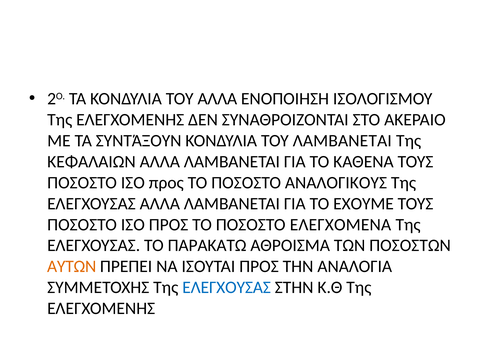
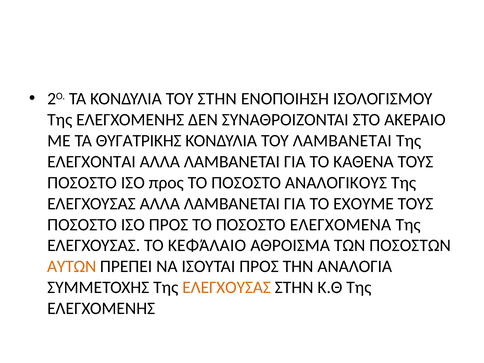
ΤΟΥ ΑΛΛΑ: ΑΛΛΑ -> ΣΤΗΝ (217, 99)
ΣΥΝΤΆΞΟΥΝ: ΣΥΝΤΆΞΟΥΝ -> ΘΥΓΑΤΡΙΚΗΣ (139, 141)
ΚΕΦΑΛAΙΩΝ: ΚΕΦΑΛAΙΩΝ -> ΕΛΕΓΧΟΝΤΑΙ (91, 162)
ΠΑΡΑΚΑΤΩ: ΠΑΡΑΚΑΤΩ -> ΚΕΦΆΛΑΙΟ (207, 246)
ΕΛΕΓΧΟΥΣΑΣ colour: blue -> orange (227, 287)
